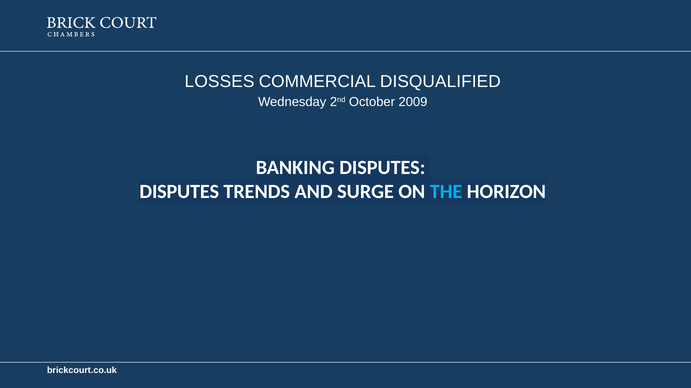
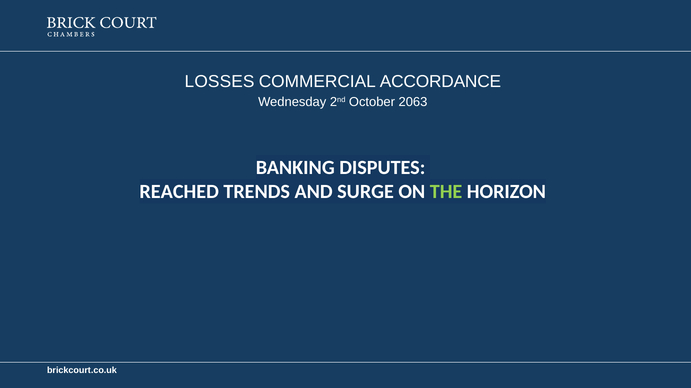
DISQUALIFIED: DISQUALIFIED -> ACCORDANCE (440, 82)
2009: 2009 -> 2063 (413, 102)
DISPUTES: DISPUTES -> REACHED (179, 192)
THE colour: light blue -> light green (446, 192)
